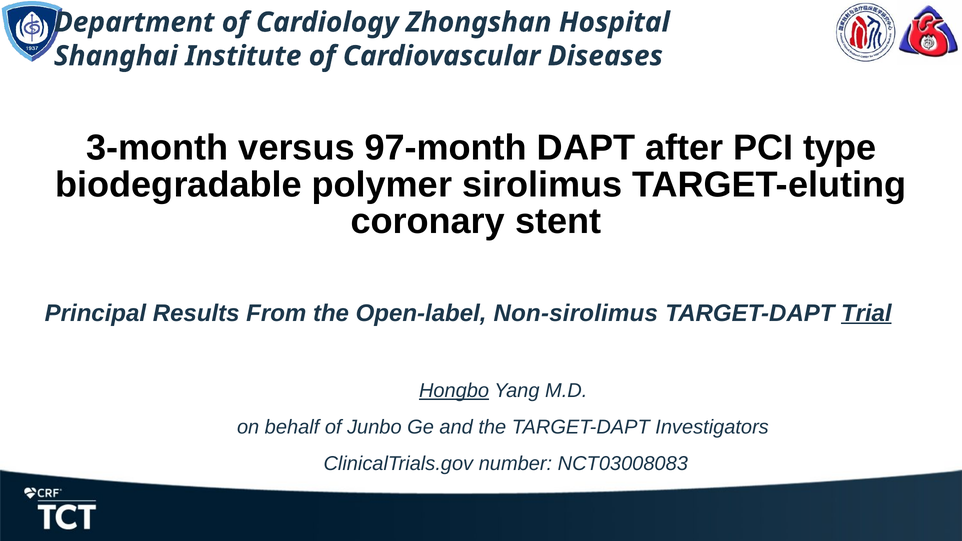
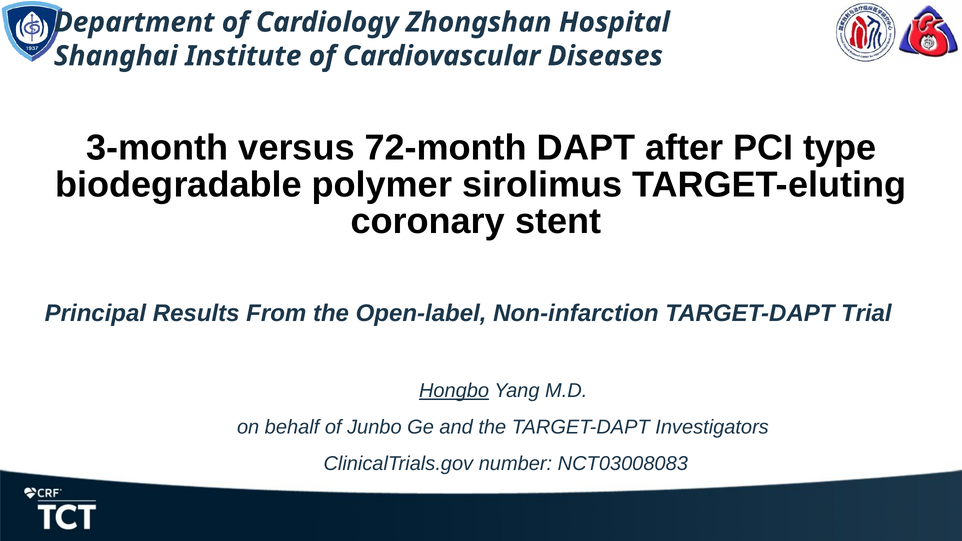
97-month: 97-month -> 72-month (446, 148)
Non-sirolimus: Non-sirolimus -> Non-infarction (576, 313)
Trial underline: present -> none (866, 313)
